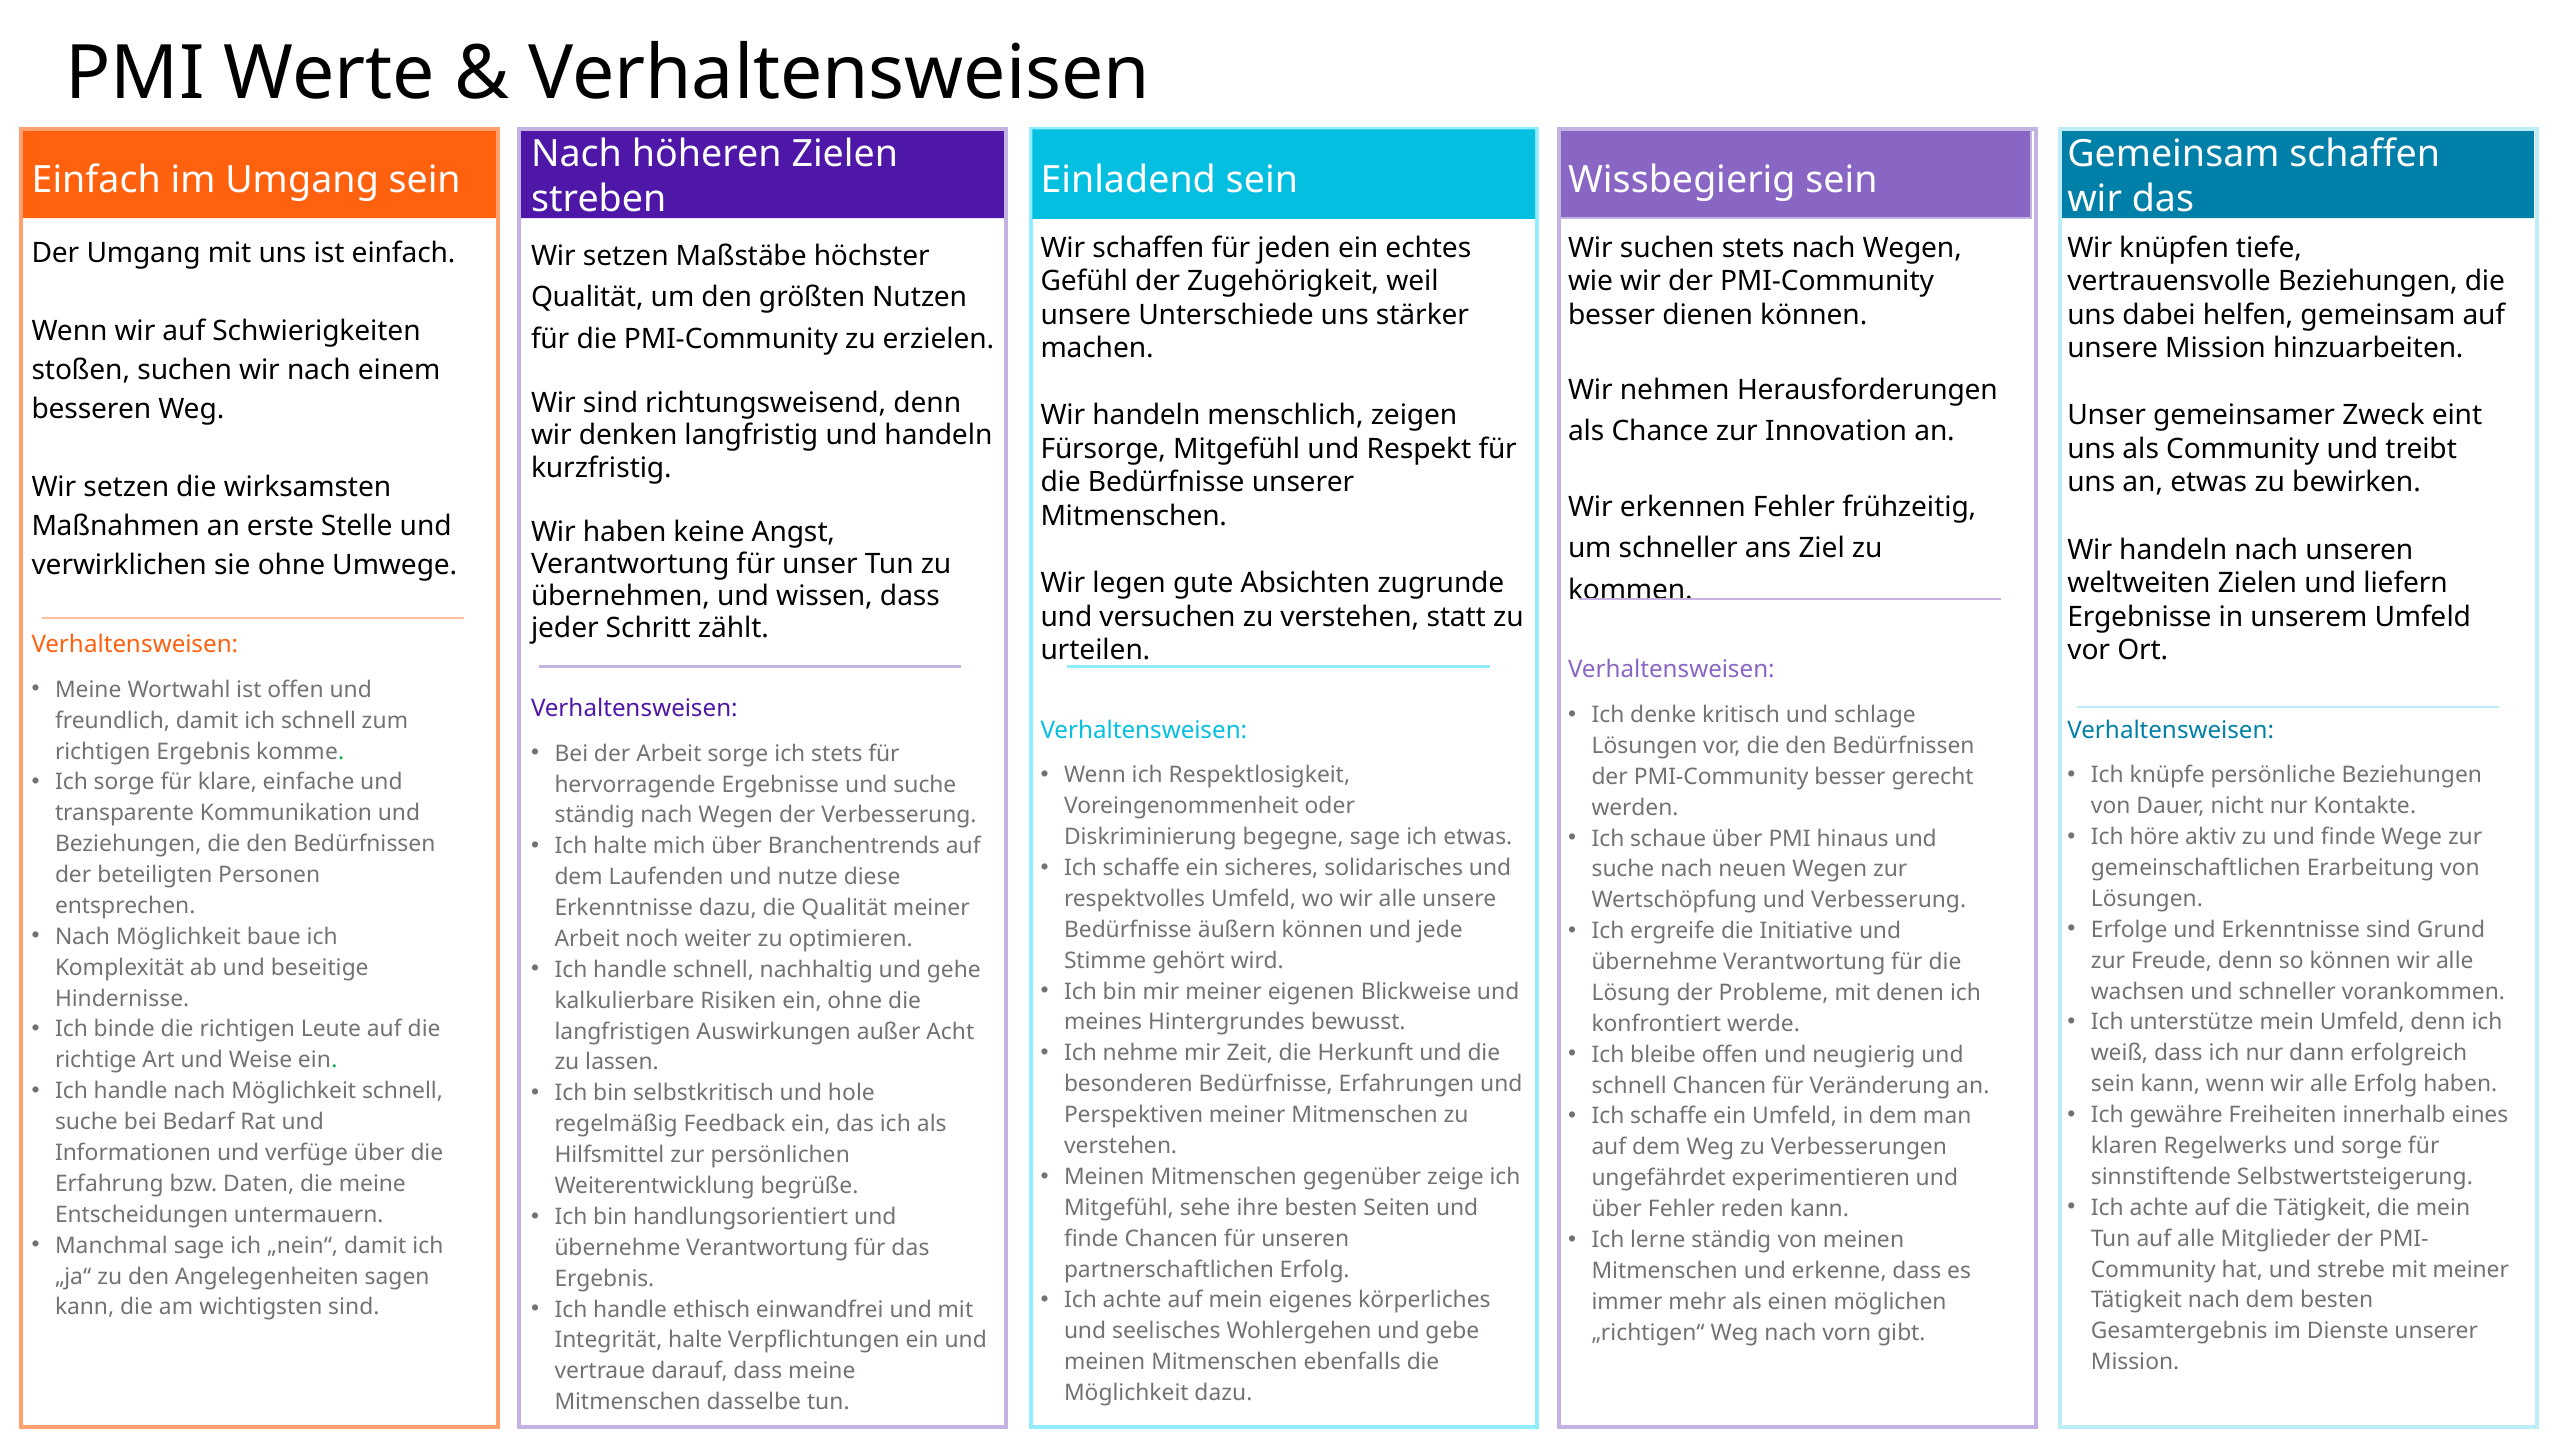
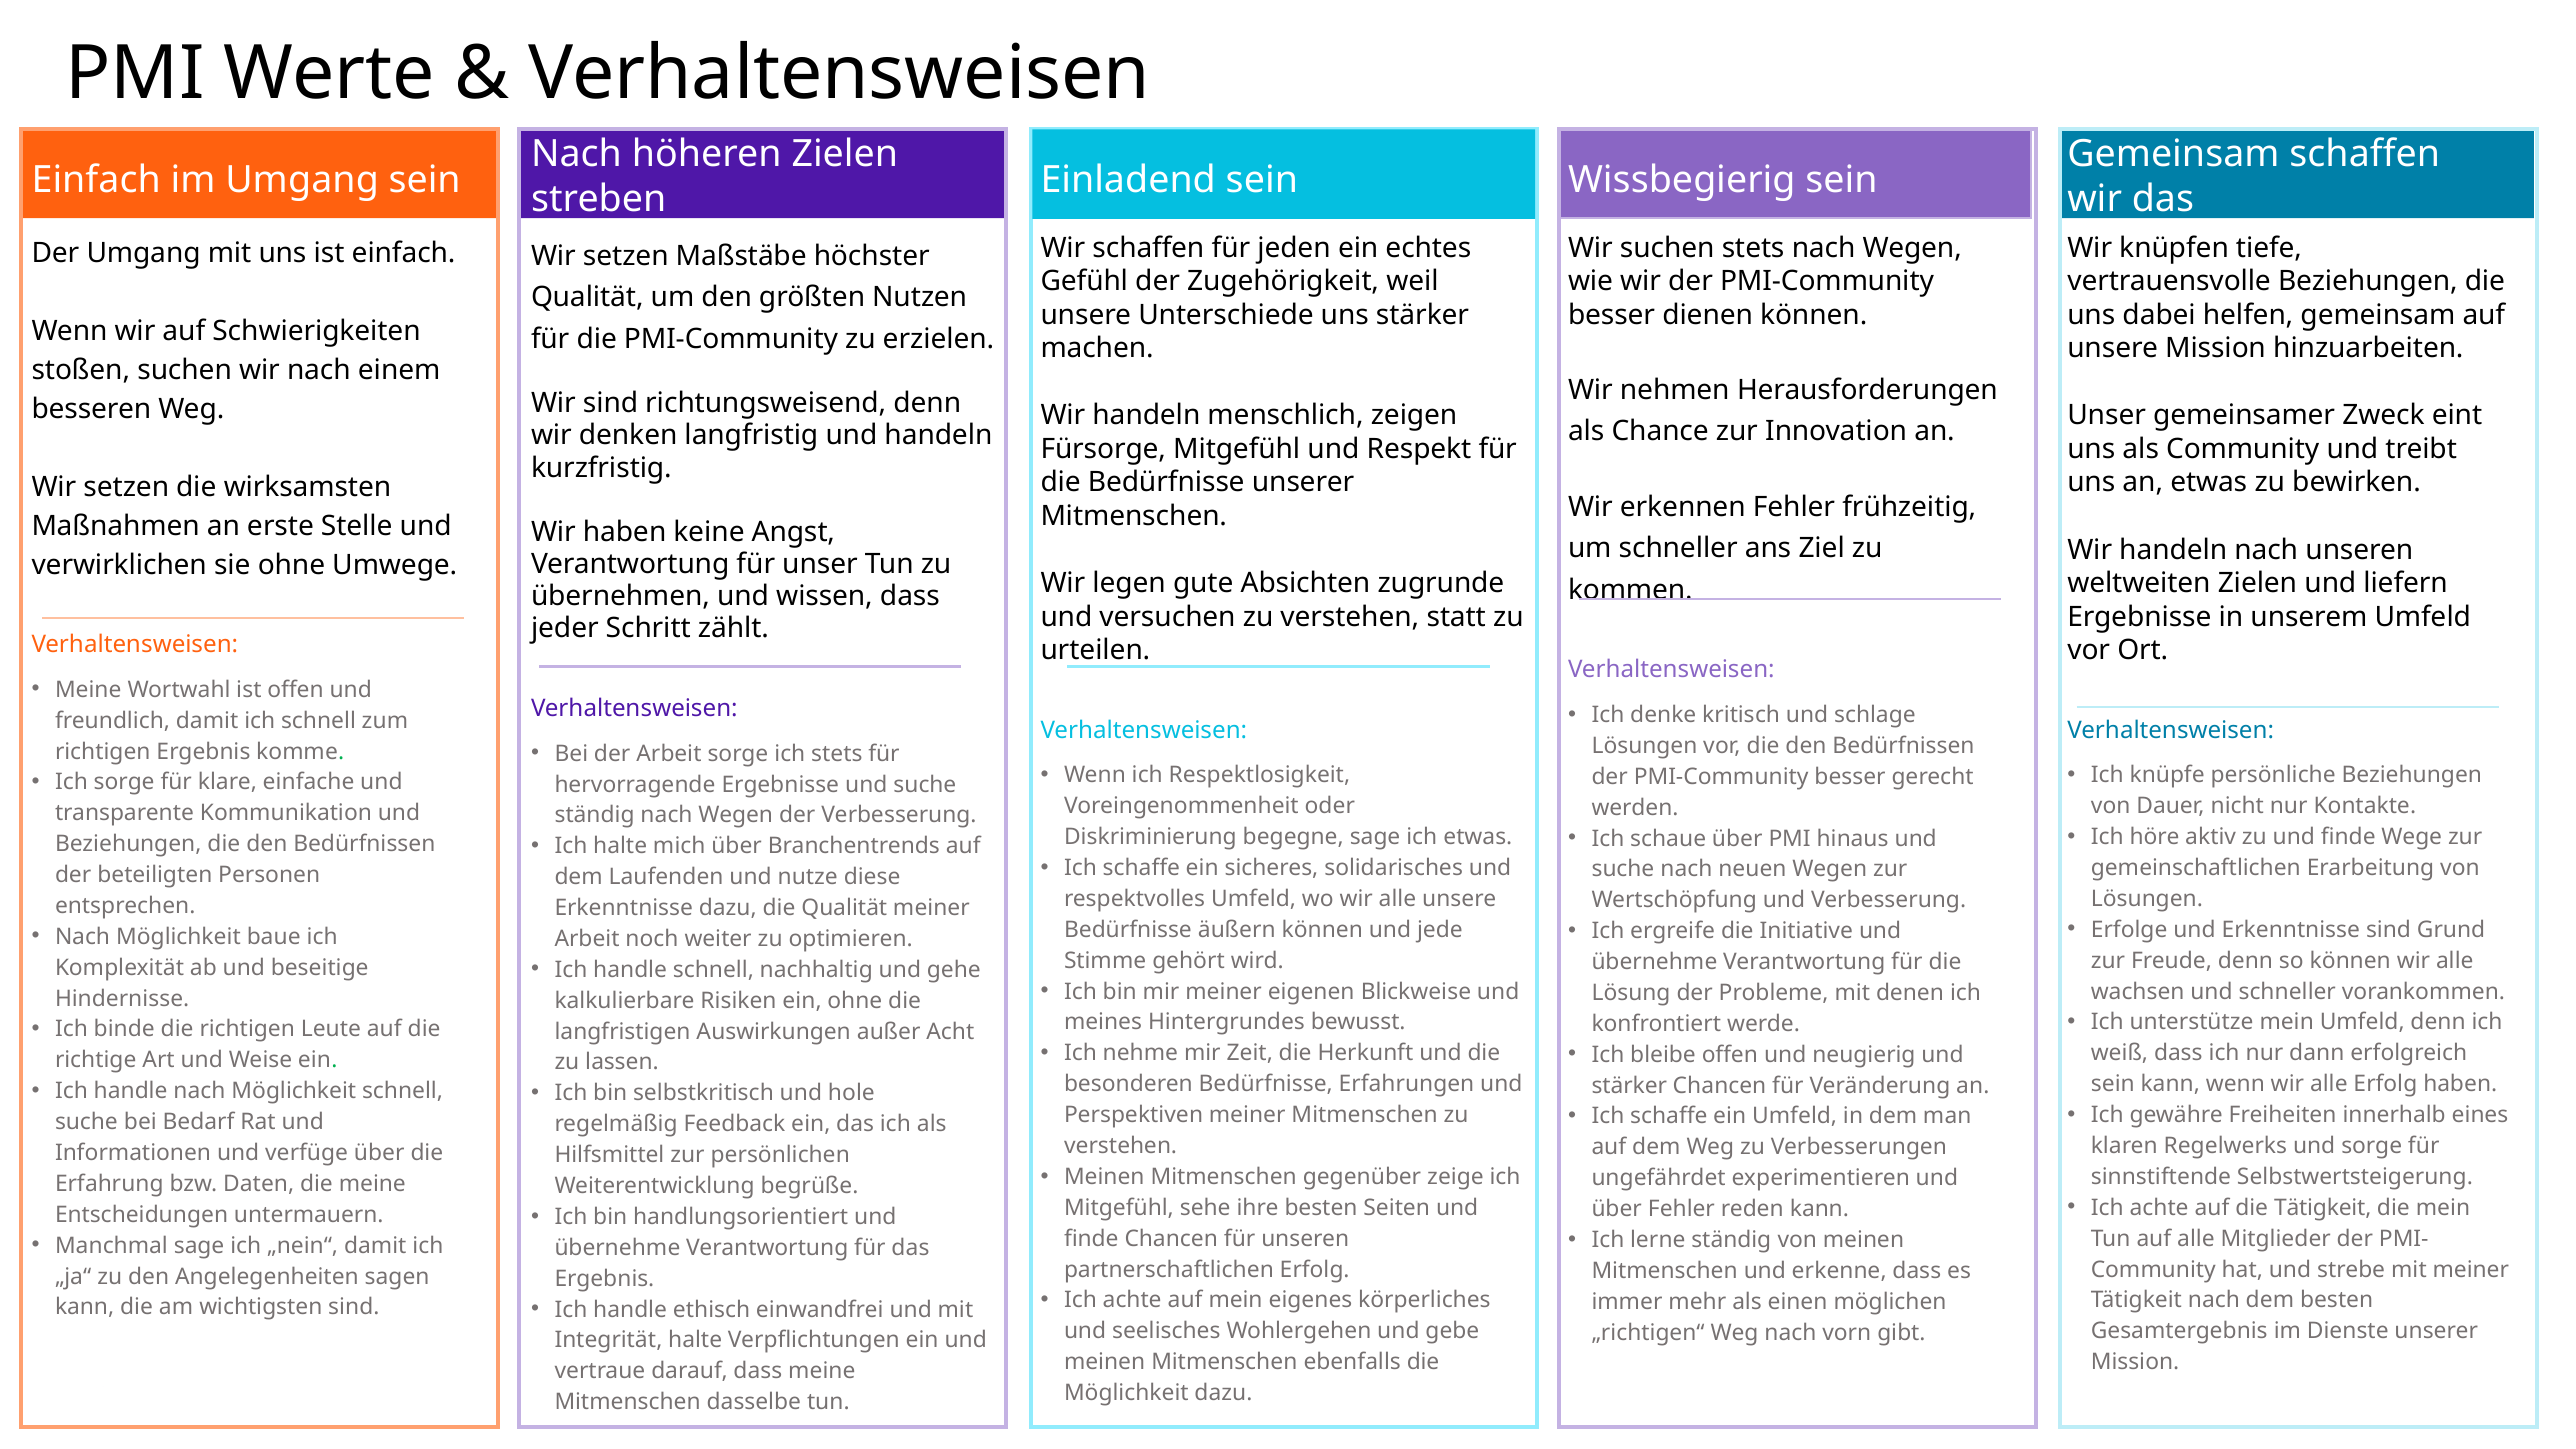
schnell: schnell -> stärker (1629, 1086)
